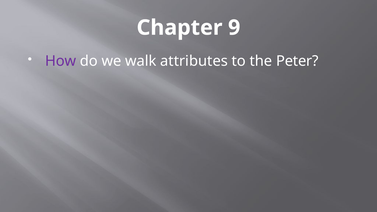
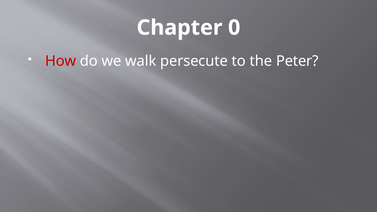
9: 9 -> 0 (234, 28)
How colour: purple -> red (61, 61)
attributes: attributes -> persecute (194, 61)
